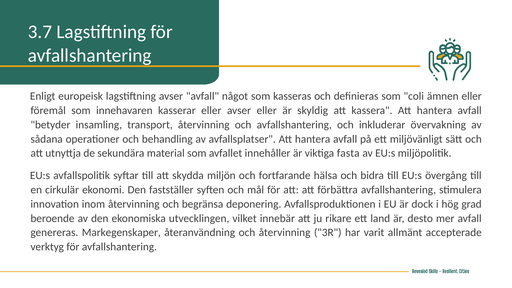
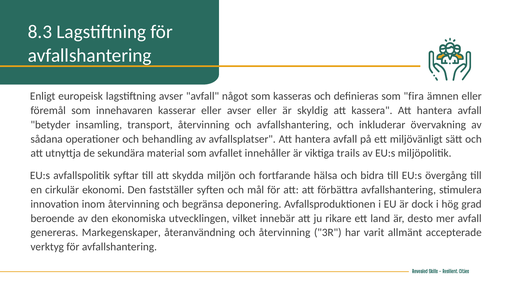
3.7: 3.7 -> 8.3 (40, 32)
coli: coli -> fira (414, 96)
fasta: fasta -> trails (348, 153)
